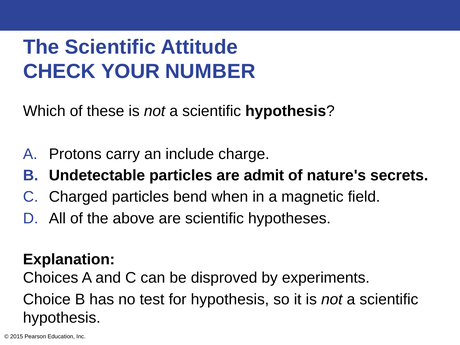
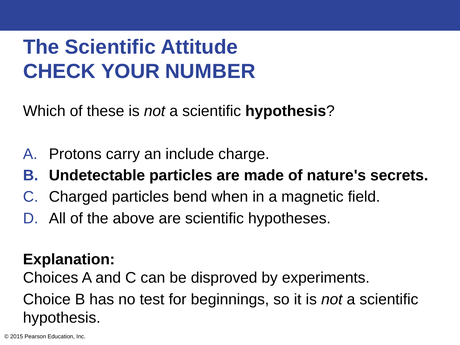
admit: admit -> made (264, 175)
for hypothesis: hypothesis -> beginnings (230, 299)
